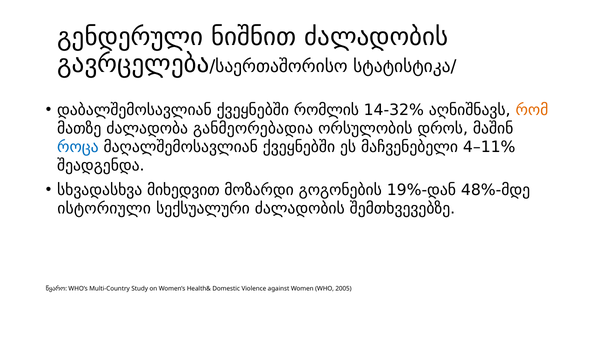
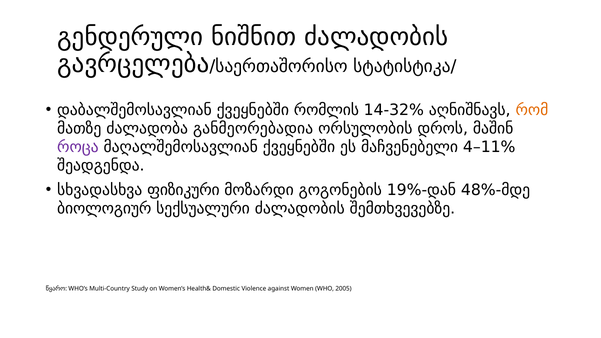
როცა colour: blue -> purple (78, 147)
მიხედვით: მიხედვით -> ფიზიკური (183, 190)
ისტორიული: ისტორიული -> ბიოლოგიურ (104, 208)
